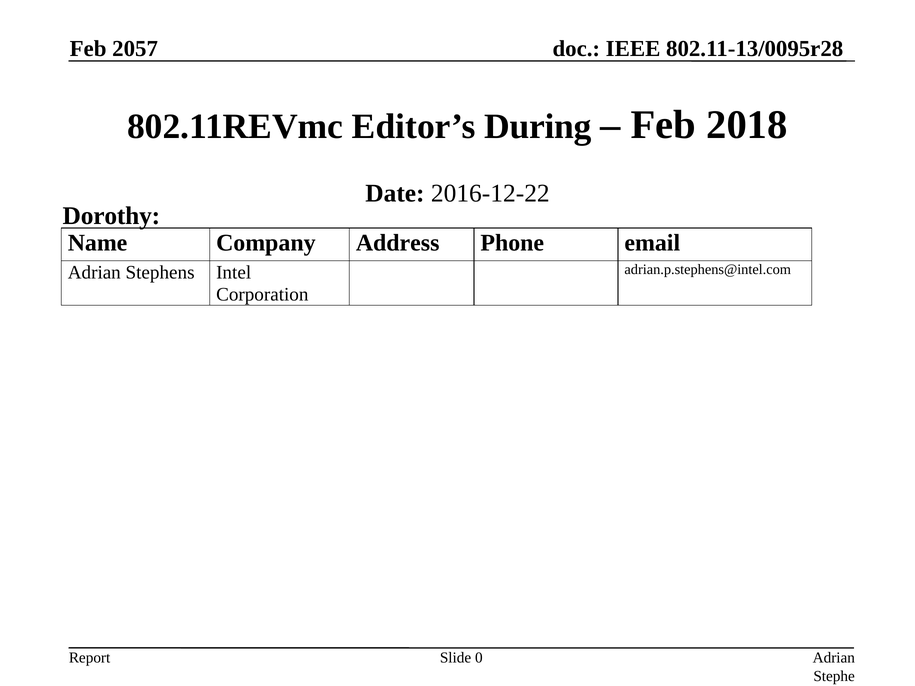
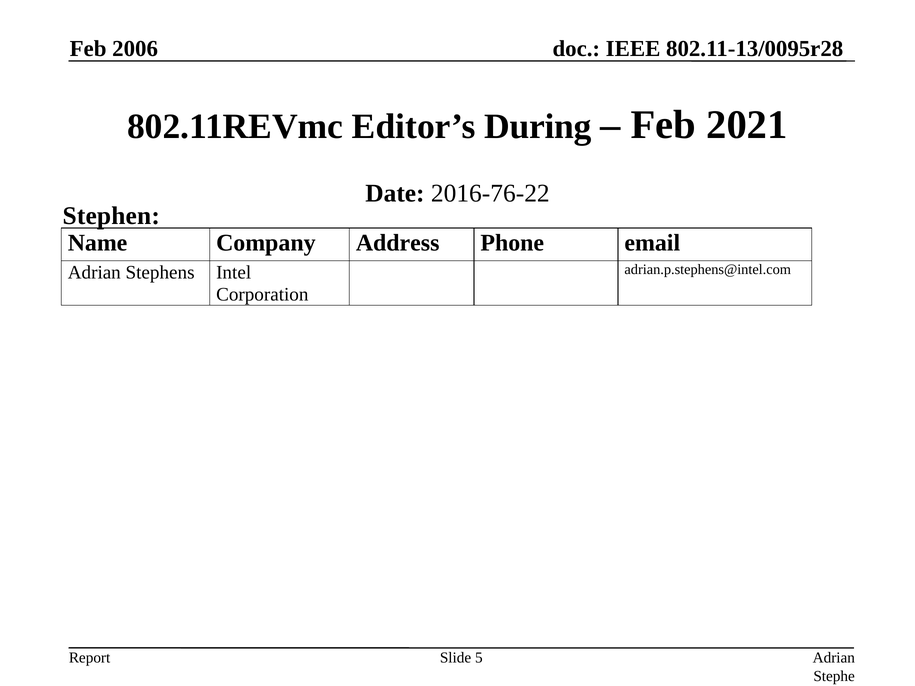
2057: 2057 -> 2006 (135, 49)
2018: 2018 -> 2021 (747, 125)
2016-12-22: 2016-12-22 -> 2016-76-22 (490, 194)
Dorothy: Dorothy -> Stephen (111, 216)
0: 0 -> 5 (479, 658)
